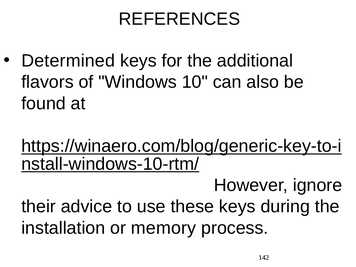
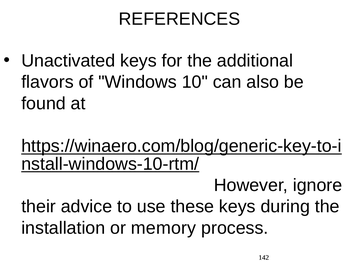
Determined: Determined -> Unactivated (68, 61)
